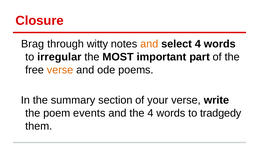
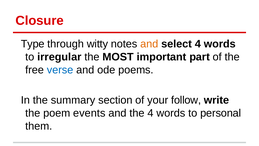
Brag: Brag -> Type (33, 44)
verse colour: orange -> blue (60, 70)
your verse: verse -> follow (186, 100)
tradgedy: tradgedy -> personal (221, 113)
